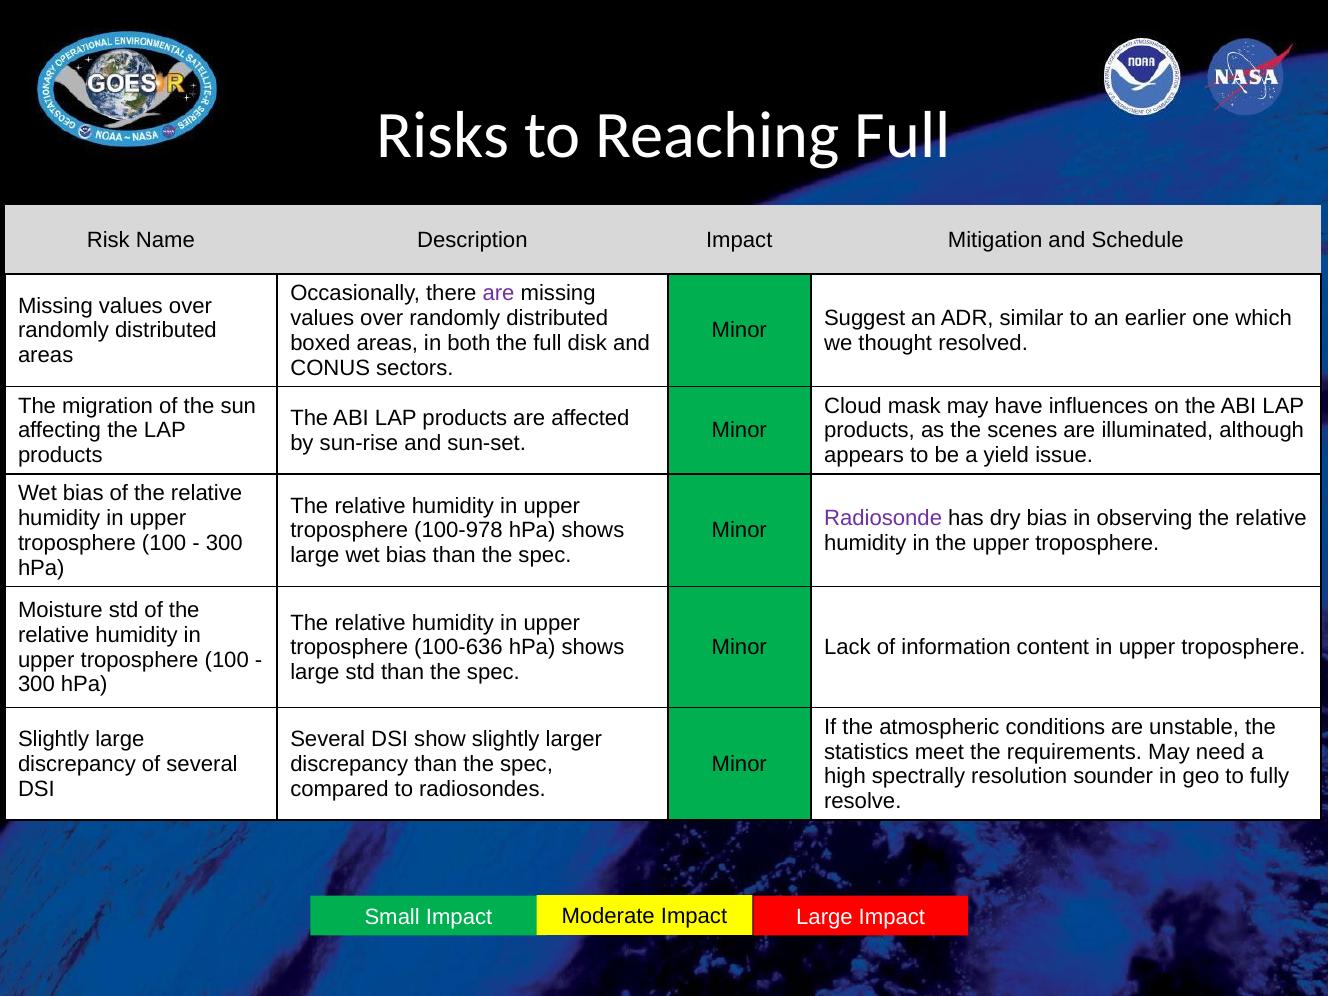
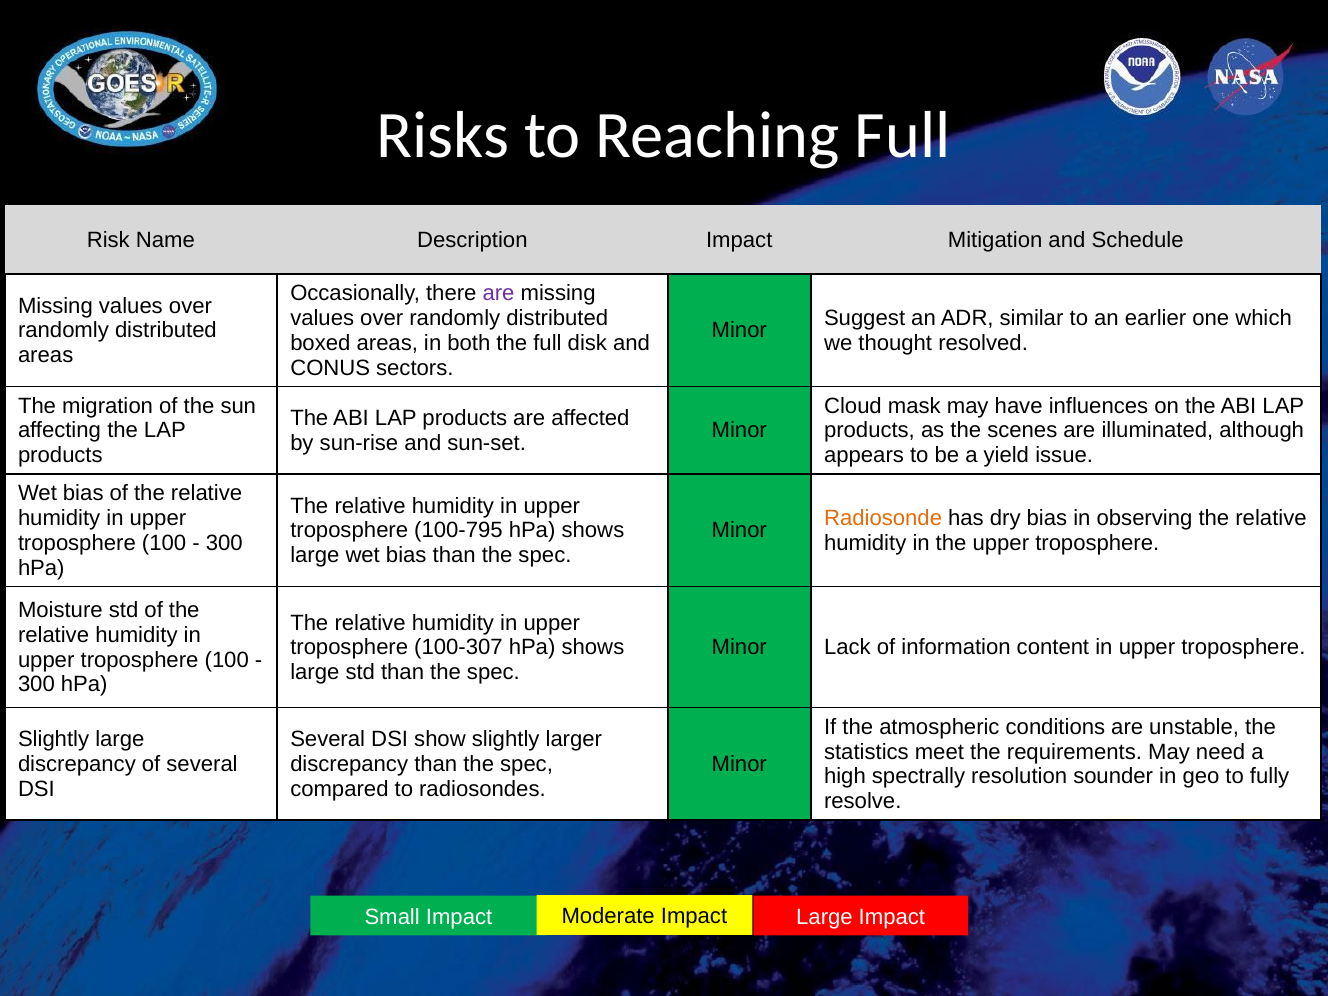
Radiosonde colour: purple -> orange (883, 518)
100-978: 100-978 -> 100-795 (458, 531)
100-636: 100-636 -> 100-307 (458, 647)
